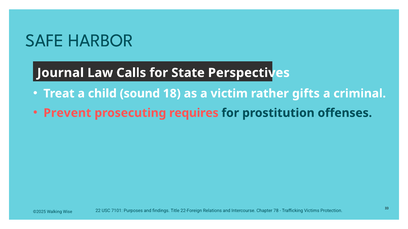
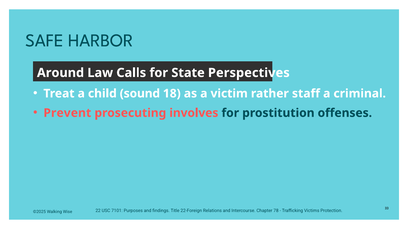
Journal: Journal -> Around (61, 73)
gifts: gifts -> staff (306, 94)
requires: requires -> involves (194, 113)
